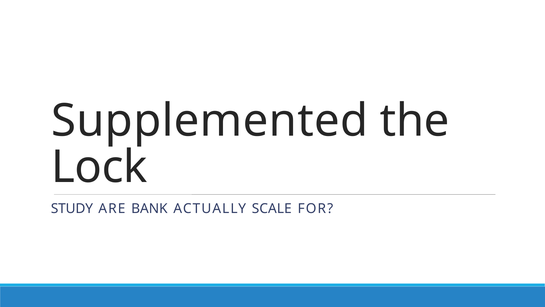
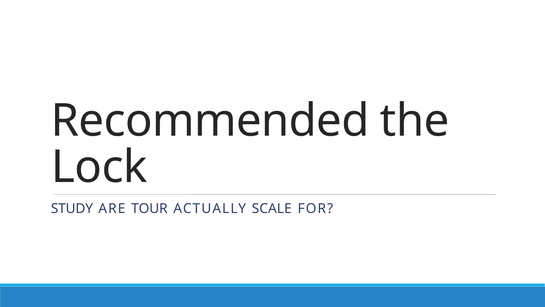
Supplemented: Supplemented -> Recommended (210, 121)
BANK: BANK -> TOUR (149, 208)
